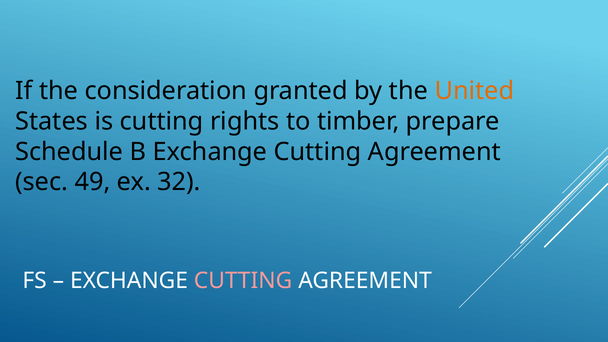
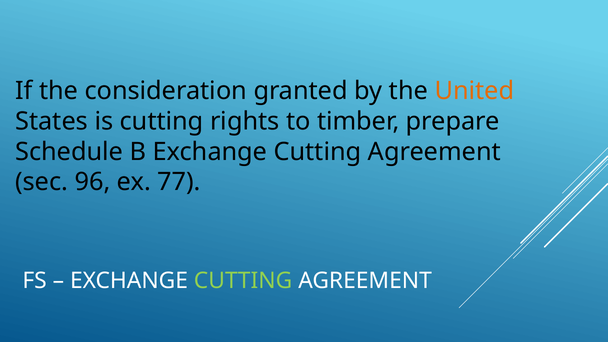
49: 49 -> 96 (93, 182)
32: 32 -> 77 (179, 182)
CUTTING colour: pink -> light green (243, 281)
